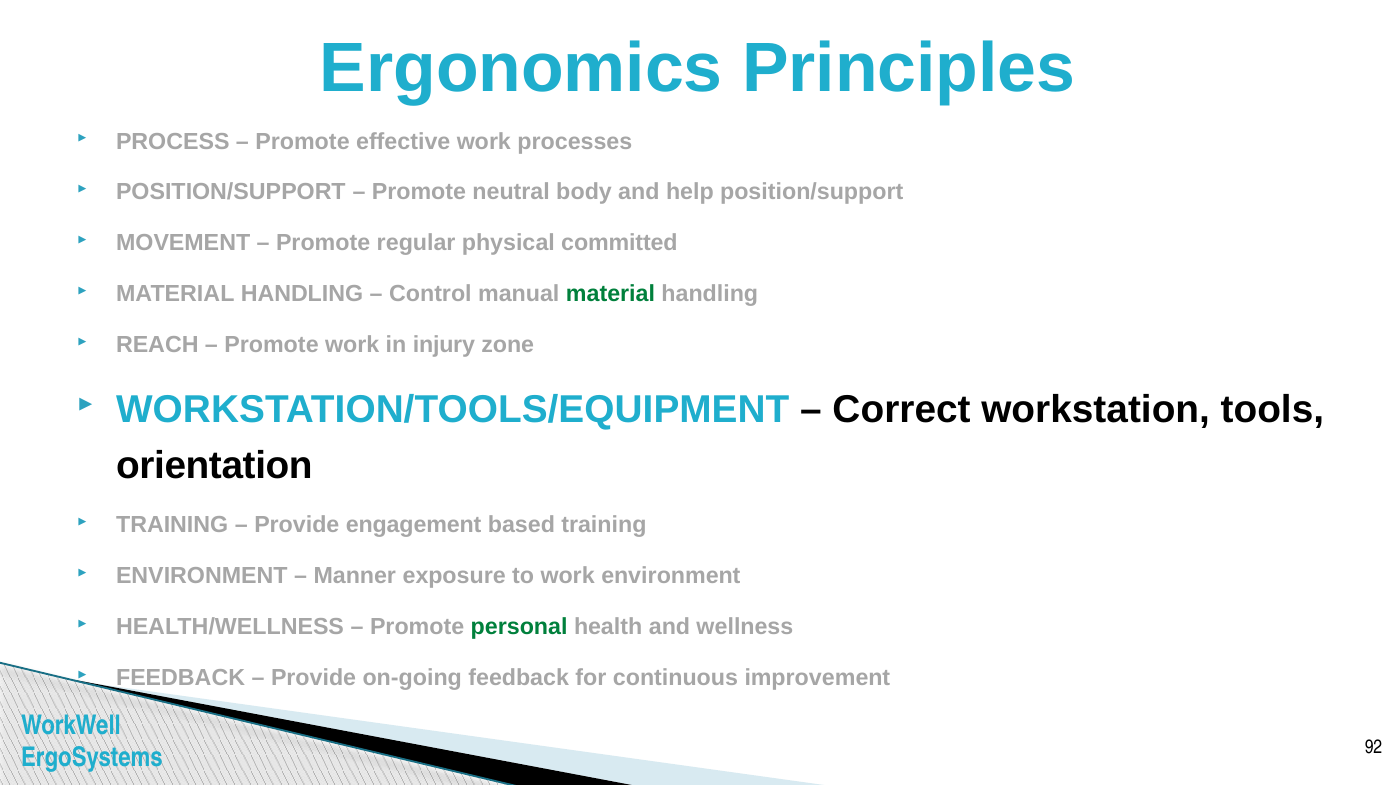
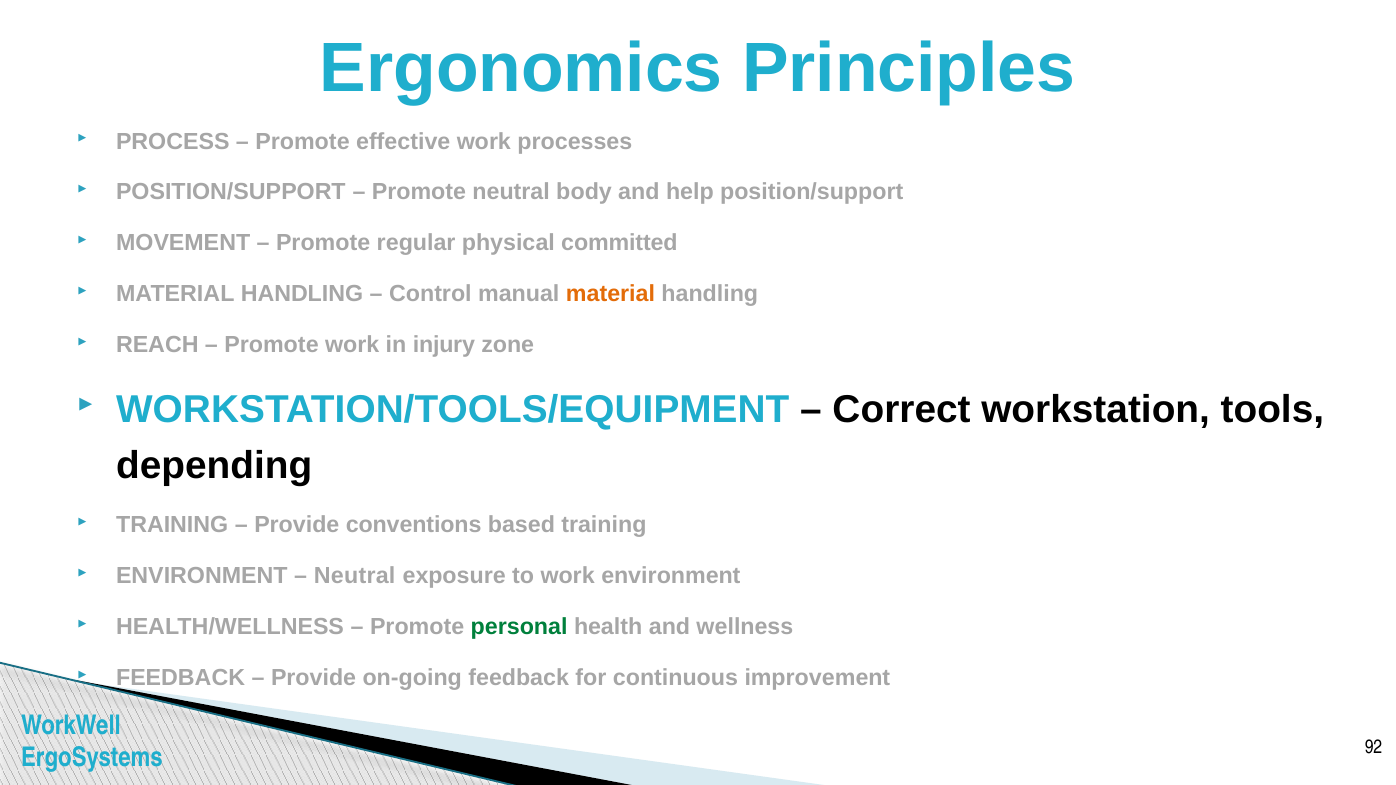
material colour: green -> orange (610, 294)
orientation: orientation -> depending (214, 466)
engagement: engagement -> conventions (414, 525)
Manner: Manner -> Neutral (355, 576)
